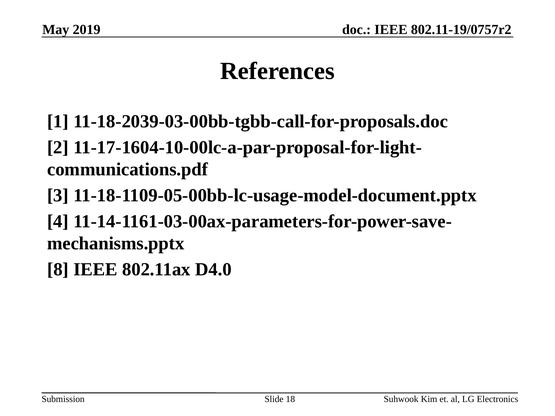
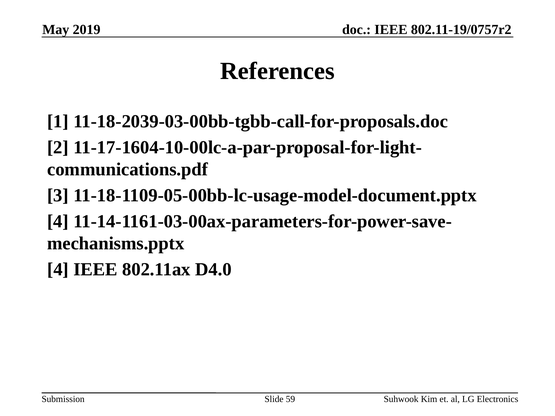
8: 8 -> 4 (58, 270)
18: 18 -> 59 (290, 399)
